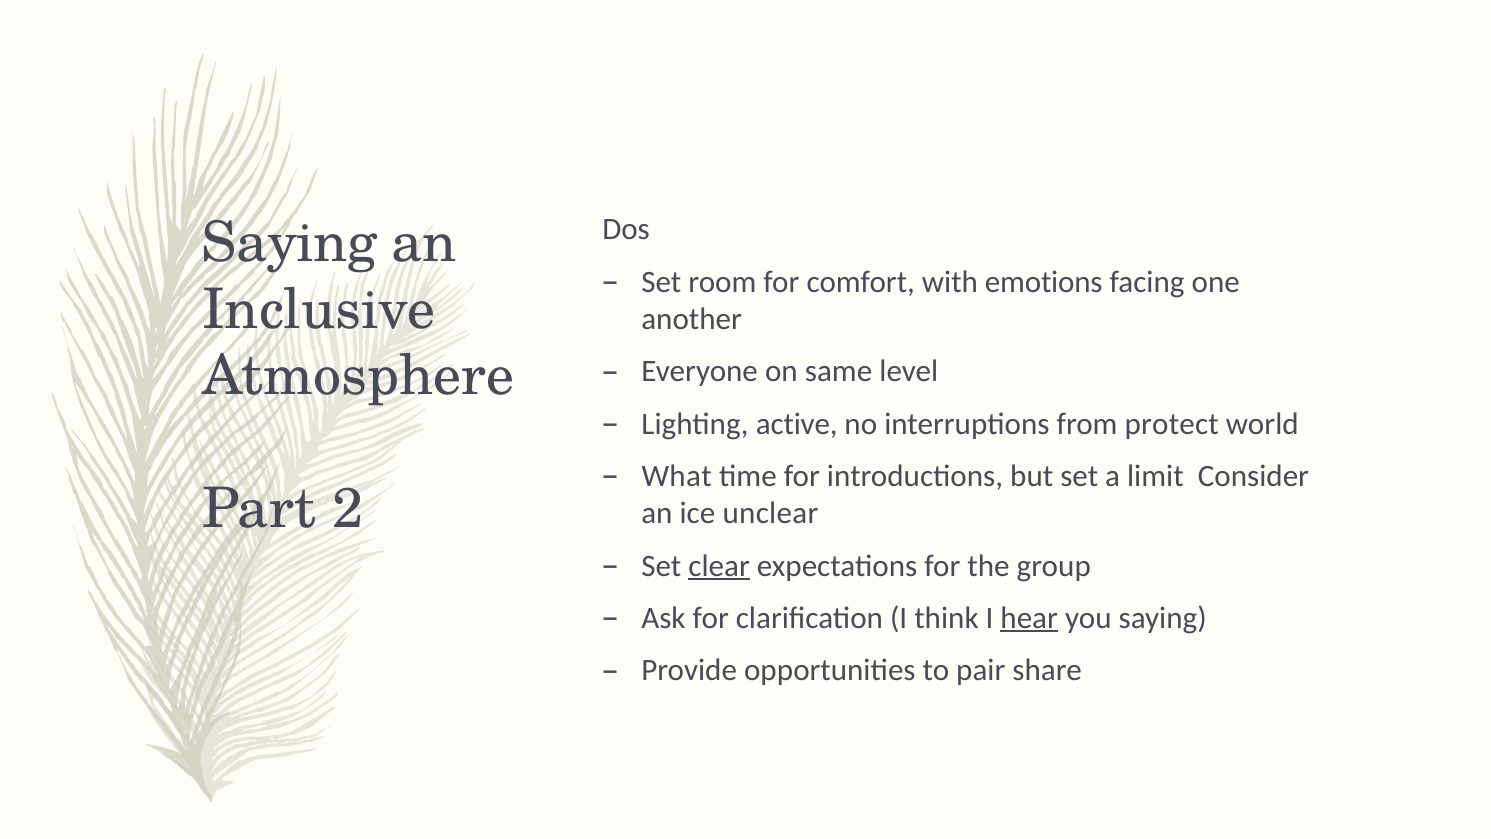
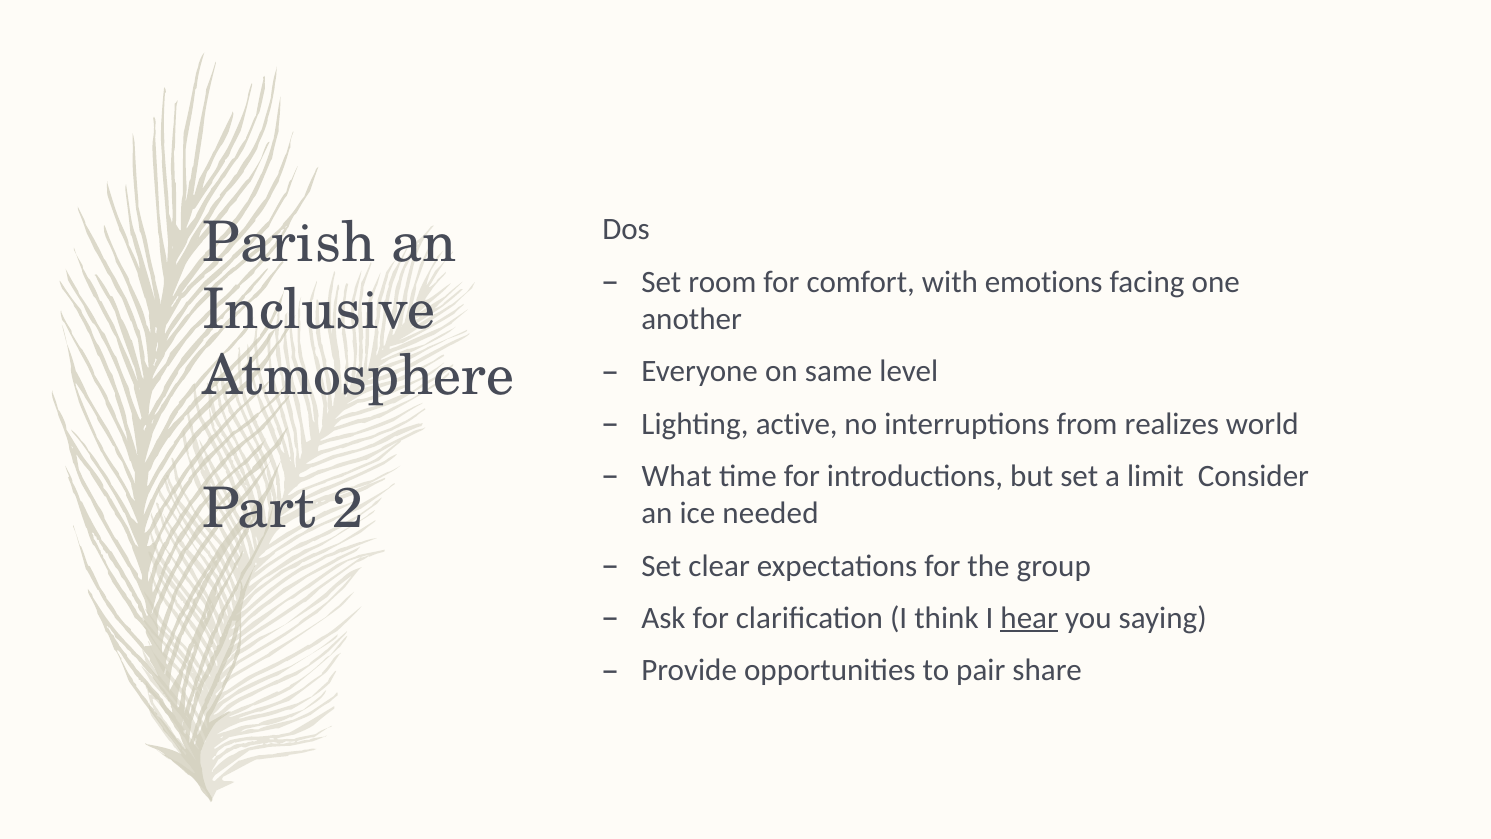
Saying: Saying -> Parish (289, 243)
protect: protect -> realizes (1172, 424)
unclear: unclear -> needed (771, 513)
clear underline: present -> none (719, 566)
